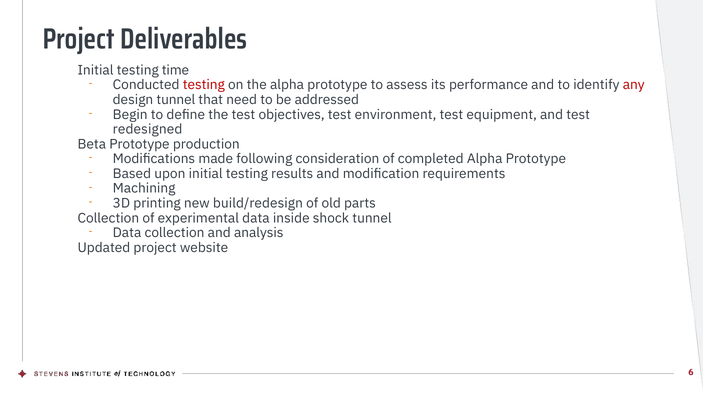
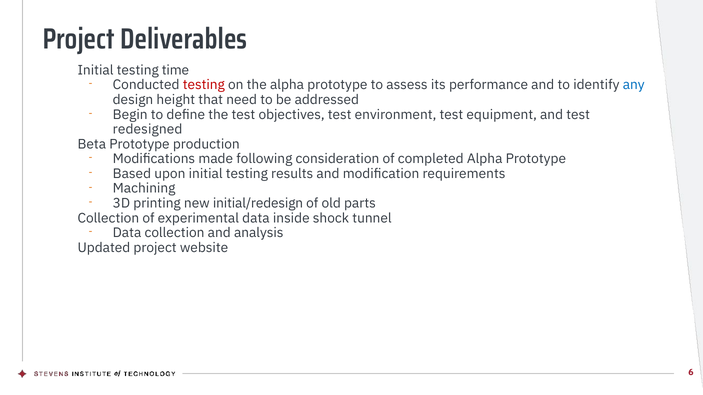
any colour: red -> blue (634, 85)
design tunnel: tunnel -> height (176, 100)
build/redesign: build/redesign -> initial/redesign (258, 203)
